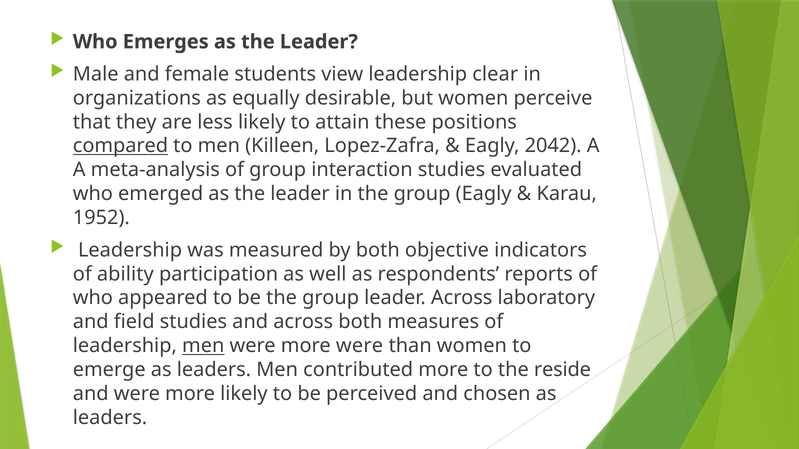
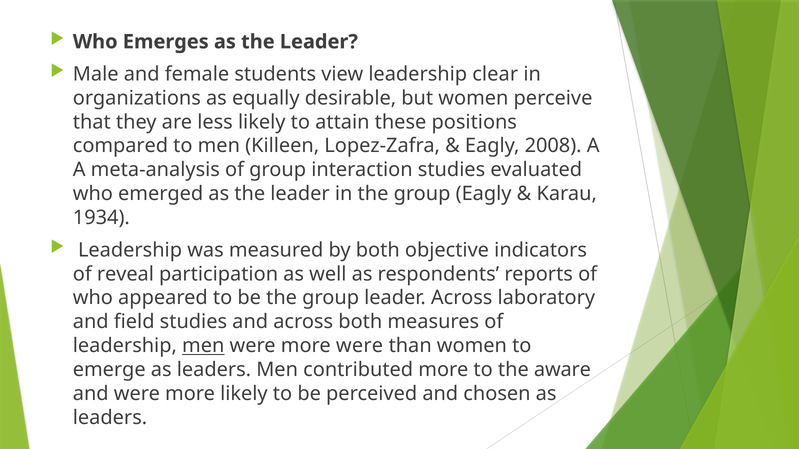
compared underline: present -> none (120, 146)
2042: 2042 -> 2008 (553, 146)
1952: 1952 -> 1934 (101, 218)
ability: ability -> reveal (125, 274)
reside: reside -> aware (562, 370)
